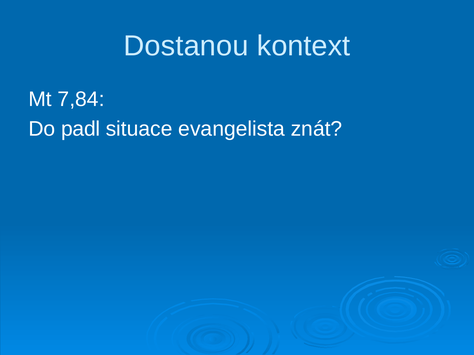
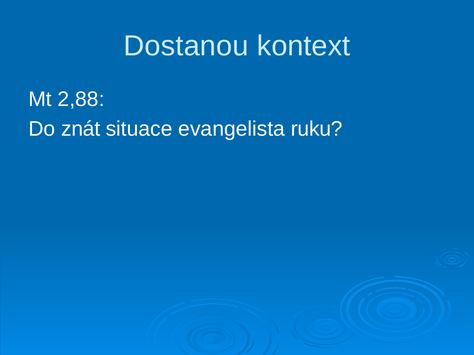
7,84: 7,84 -> 2,88 (81, 99)
padl: padl -> znát (81, 129)
znát: znát -> ruku (317, 129)
